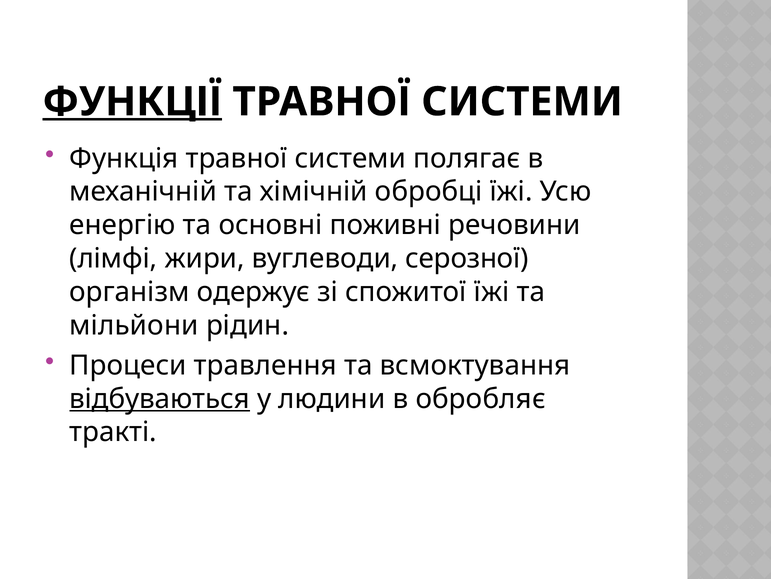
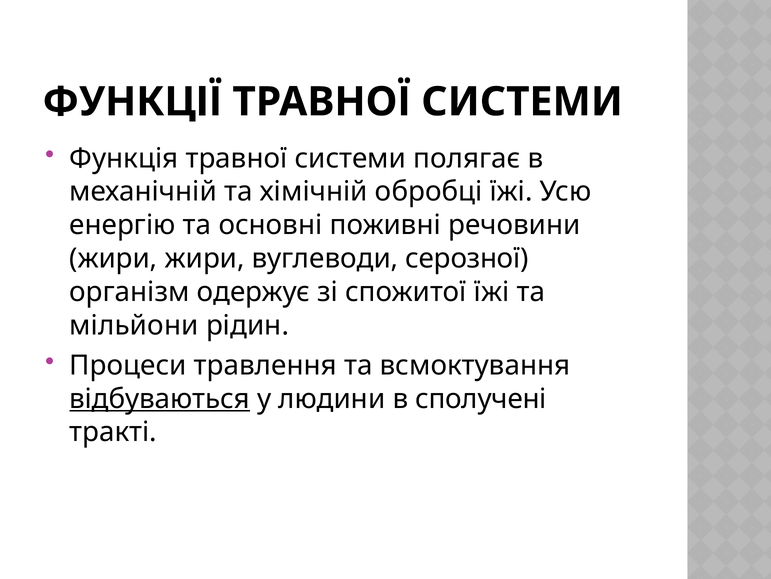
ФУНКЦІЇ underline: present -> none (132, 102)
лімфі: лімфі -> жири (113, 258)
обробляє: обробляє -> сполучені (481, 398)
